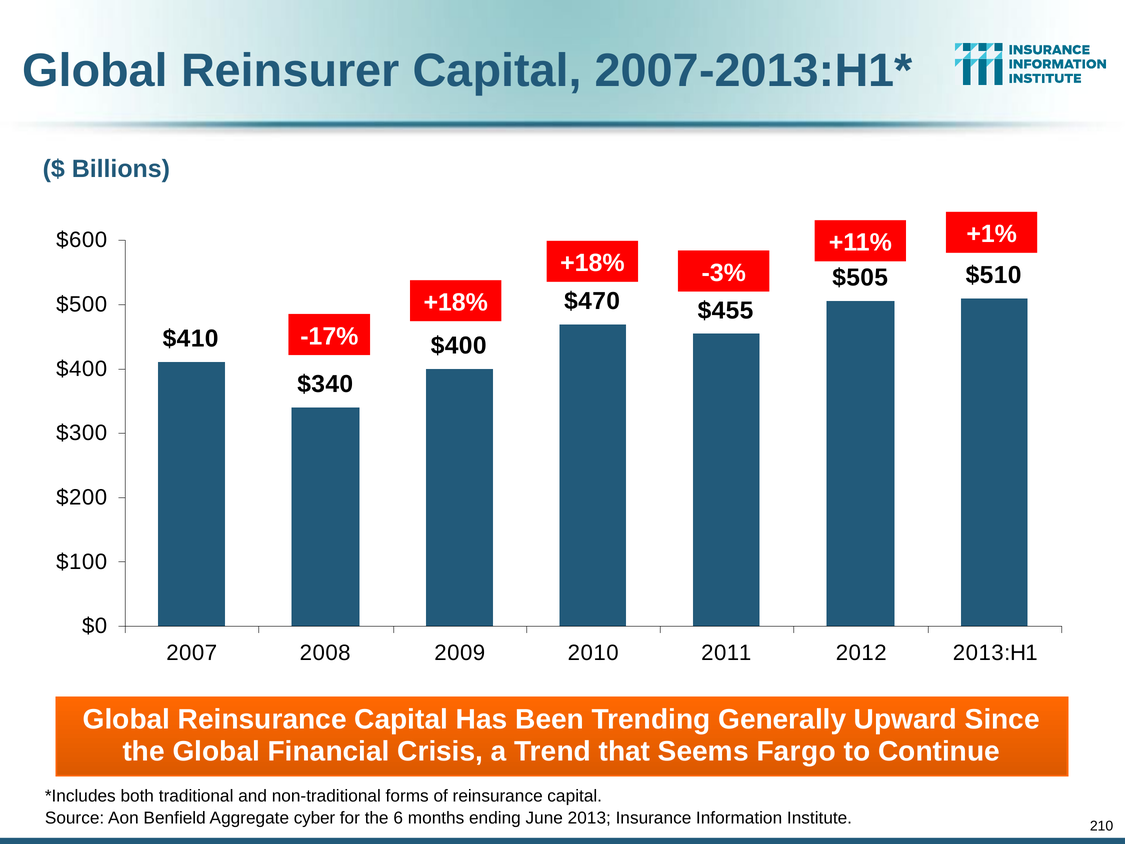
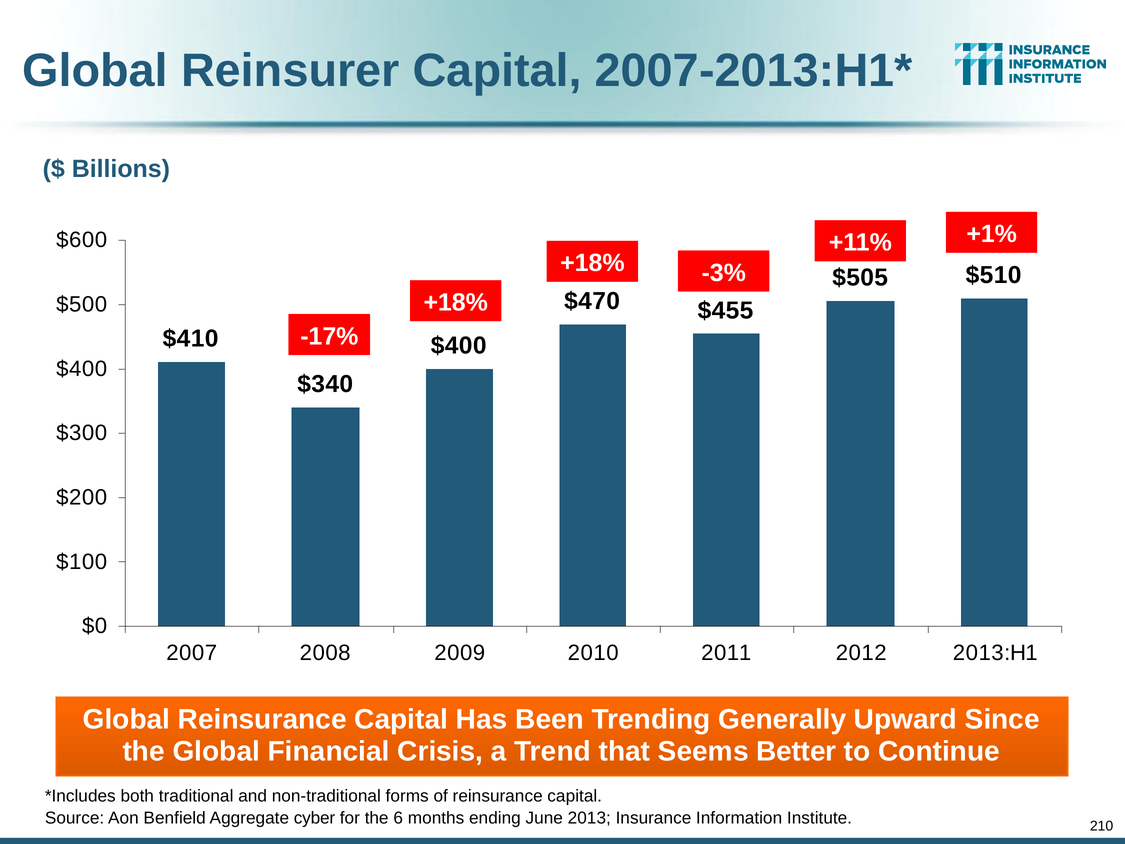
Fargo: Fargo -> Better (796, 751)
